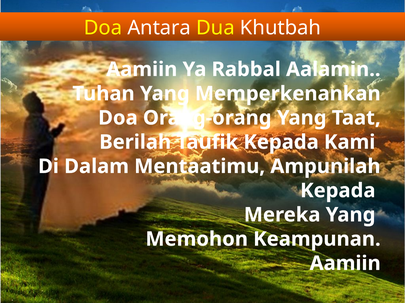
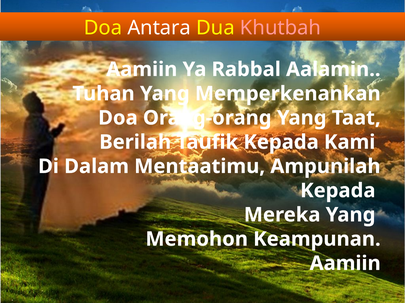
Khutbah colour: white -> pink (281, 28)
